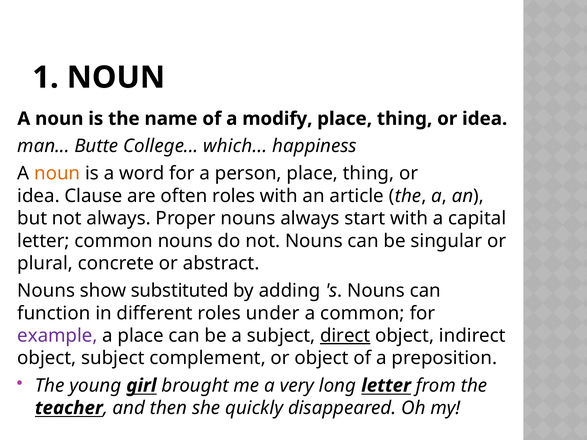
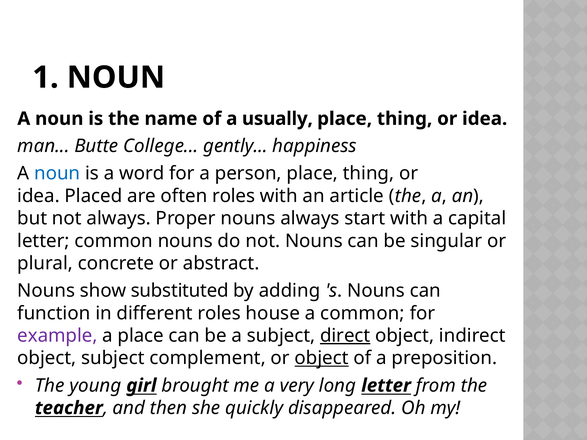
modify: modify -> usually (277, 119)
which: which -> gently (235, 146)
noun colour: orange -> blue (57, 174)
Clause: Clause -> Placed (93, 196)
under: under -> house (273, 313)
object underline: none -> present (322, 358)
